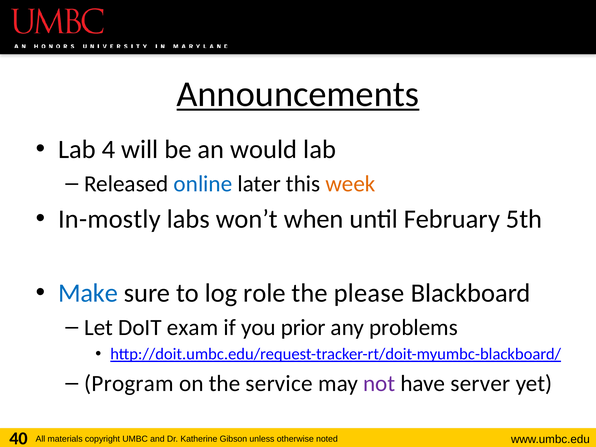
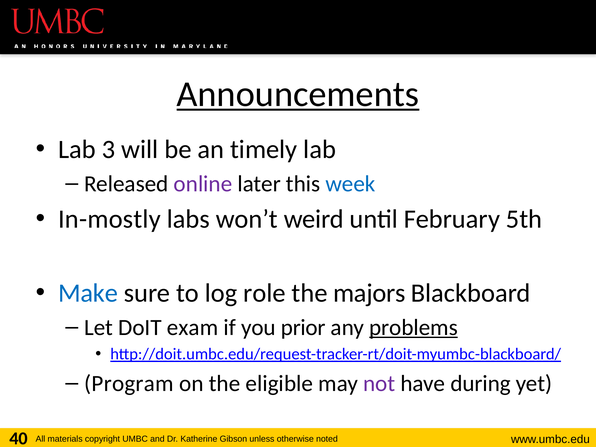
4: 4 -> 3 (109, 149)
would: would -> timely (264, 149)
online colour: blue -> purple (203, 184)
week colour: orange -> blue (350, 184)
when: when -> weird (314, 219)
please: please -> majors (369, 293)
problems underline: none -> present (414, 327)
service: service -> eligible (279, 384)
server: server -> during (480, 384)
